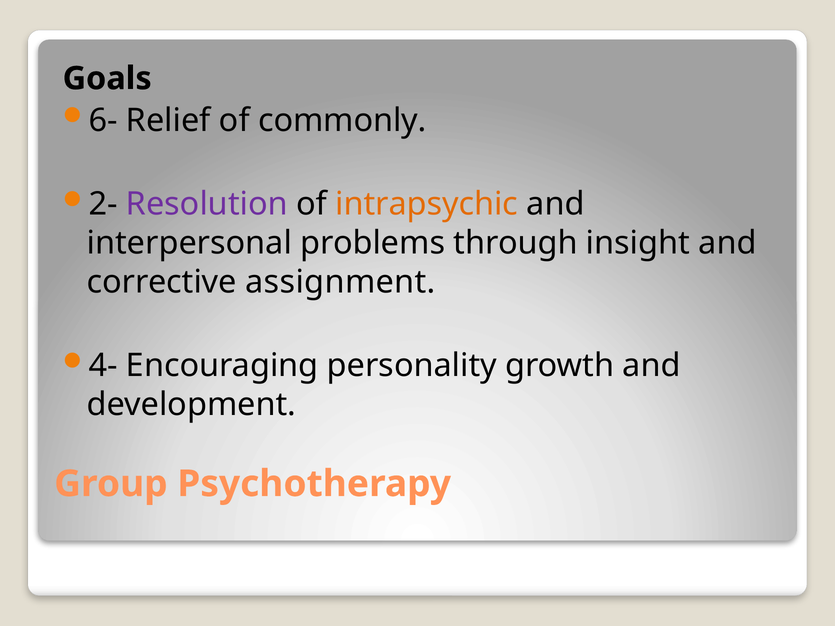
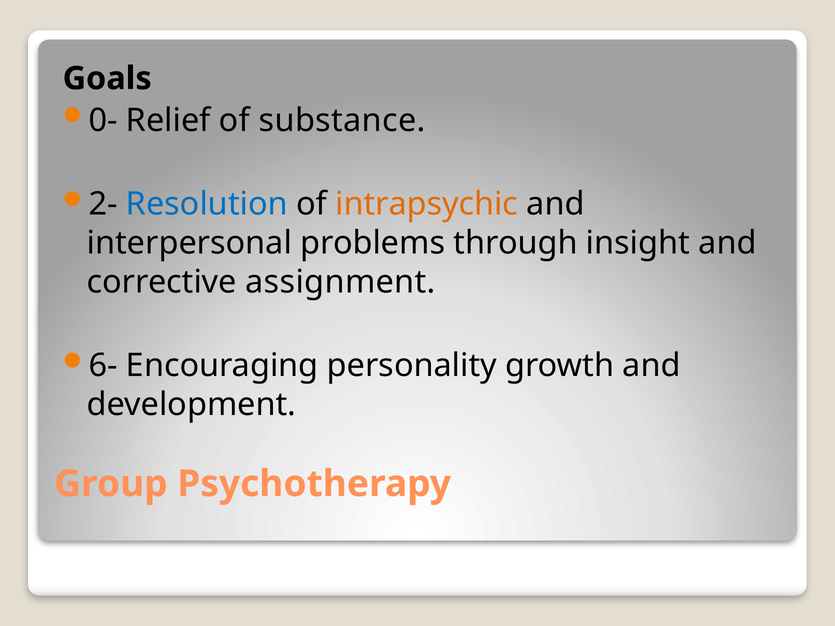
6-: 6- -> 0- (103, 120)
commonly: commonly -> substance (342, 120)
Resolution colour: purple -> blue (207, 204)
4-: 4- -> 6- (103, 366)
